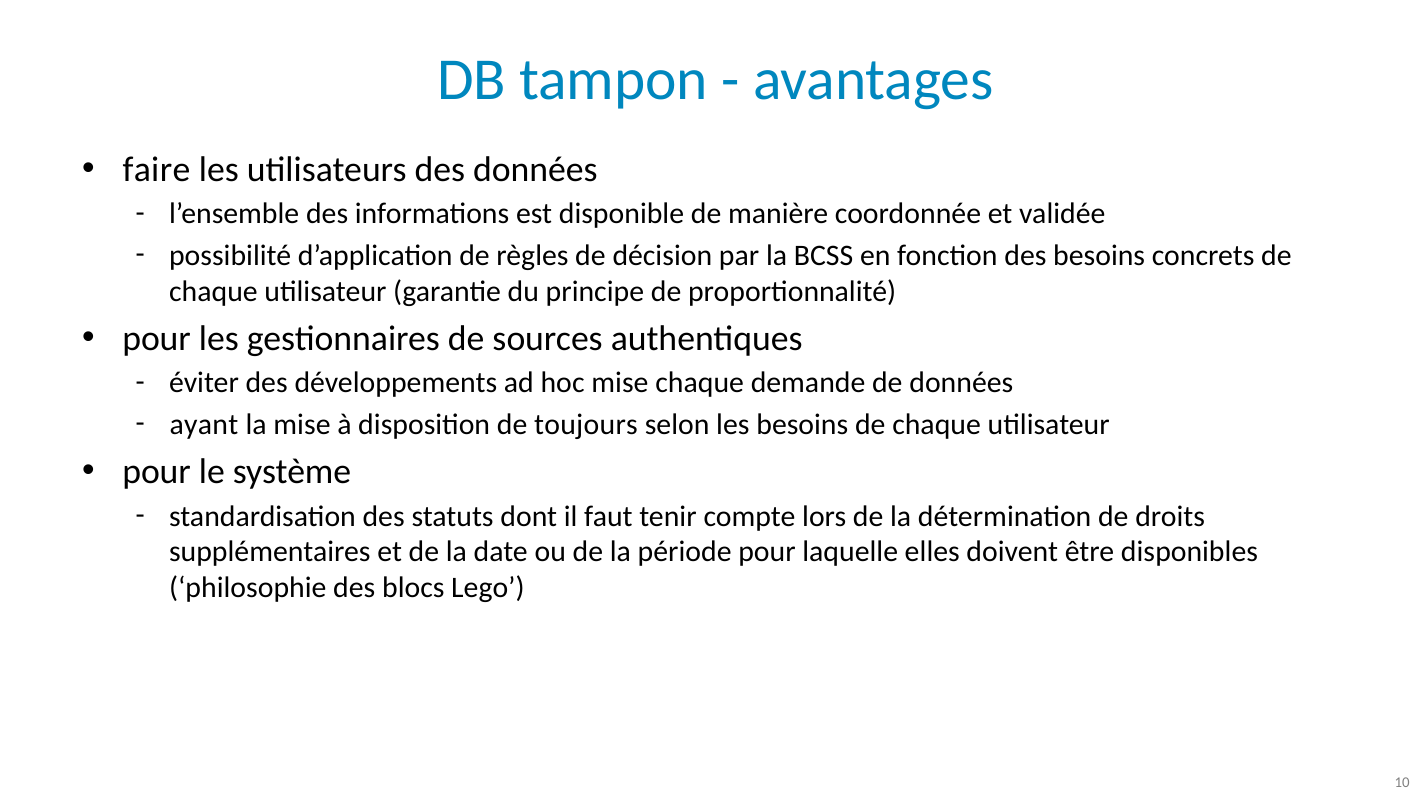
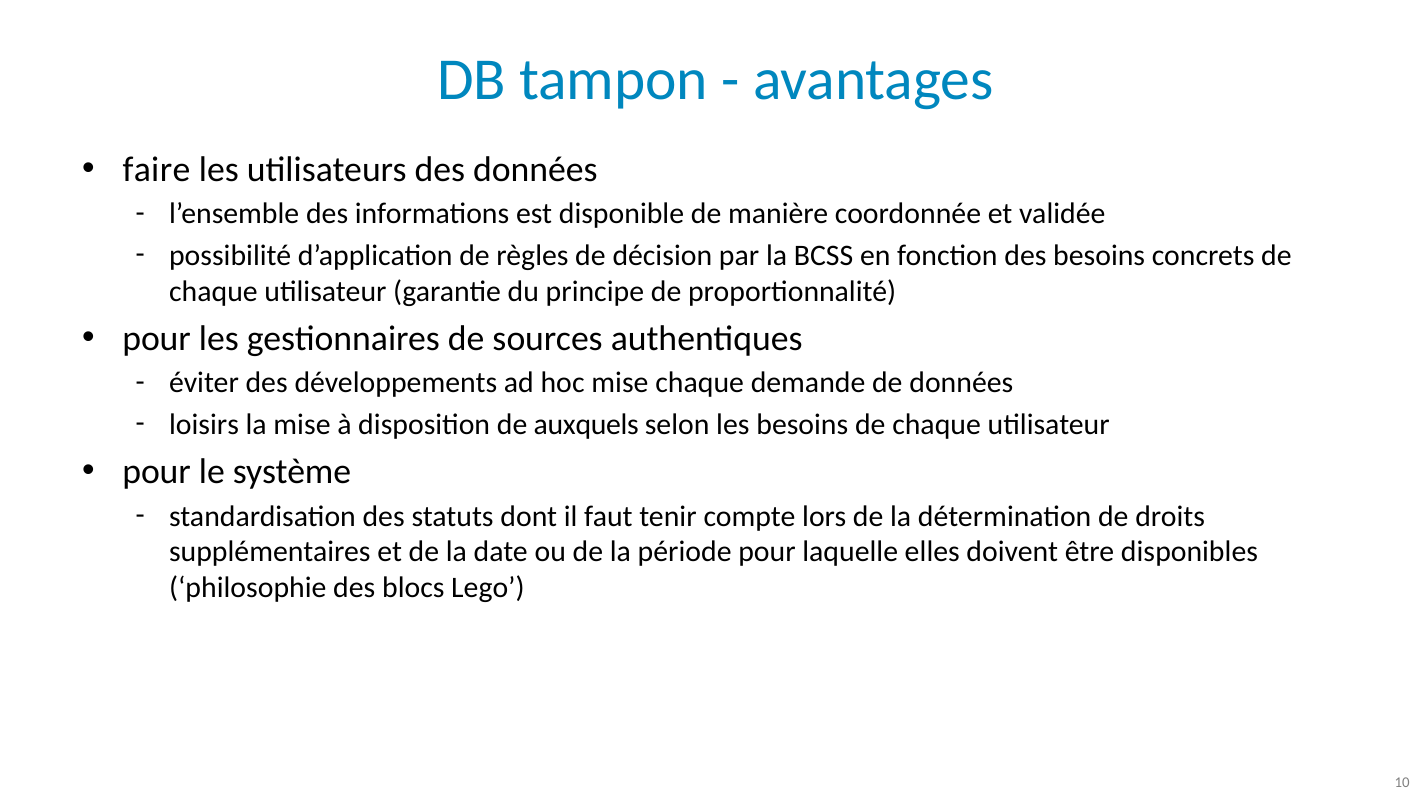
ayant: ayant -> loisirs (204, 425)
toujours: toujours -> auxquels (586, 425)
